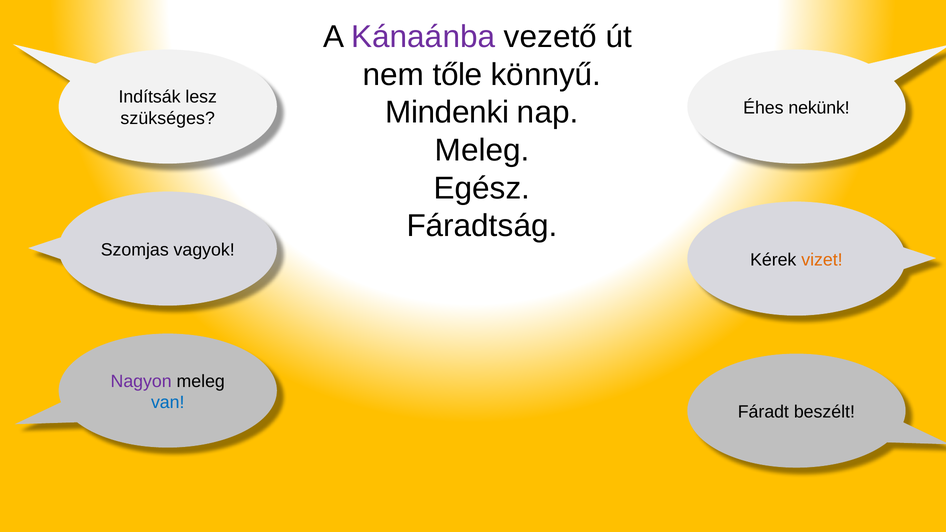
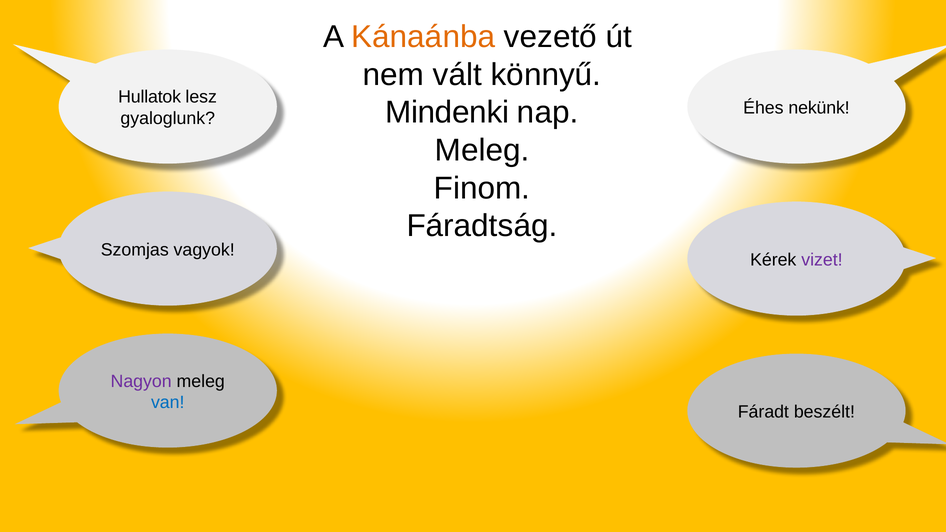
Kánaánba colour: purple -> orange (423, 37)
tőle: tőle -> vált (457, 75)
Indítsák: Indítsák -> Hullatok (150, 97)
szükséges: szükséges -> gyaloglunk (168, 118)
Egész: Egész -> Finom (482, 188)
vizet colour: orange -> purple (822, 260)
